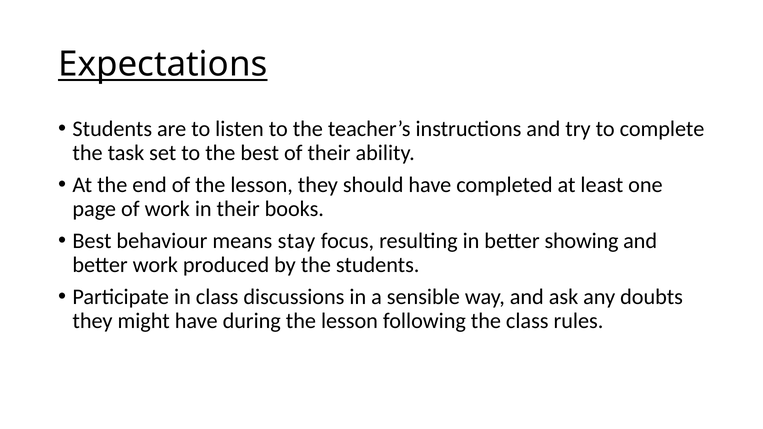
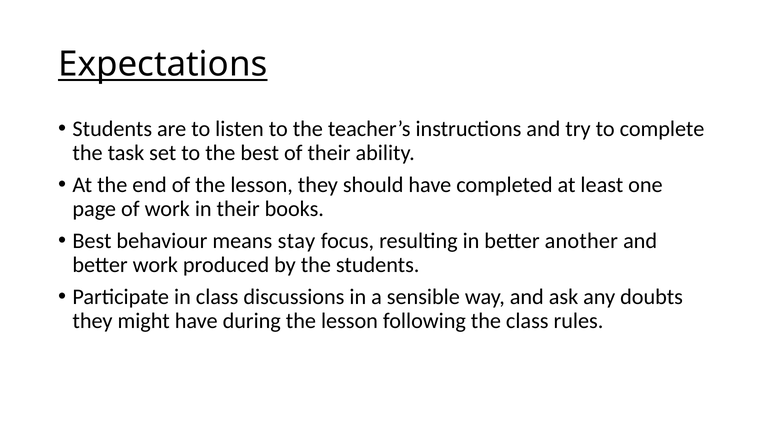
showing: showing -> another (581, 241)
